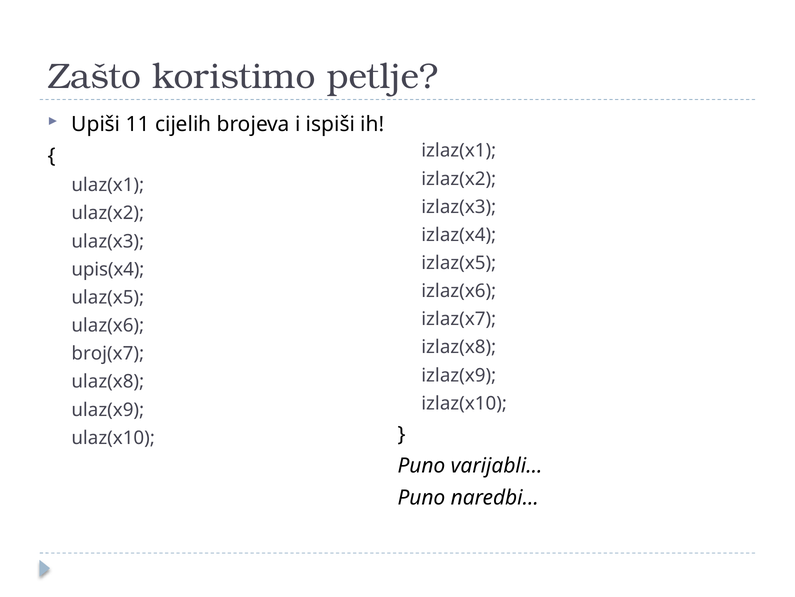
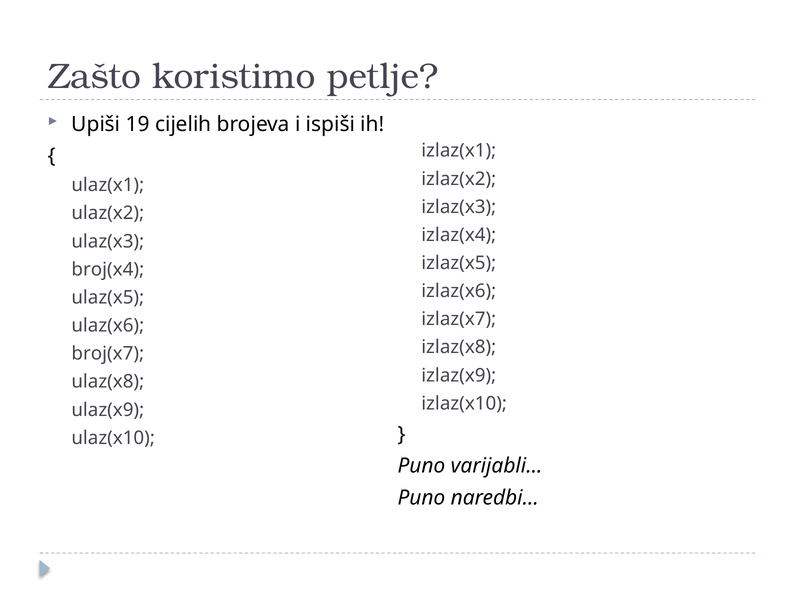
11: 11 -> 19 (138, 124)
upis(x4: upis(x4 -> broj(x4 (108, 269)
